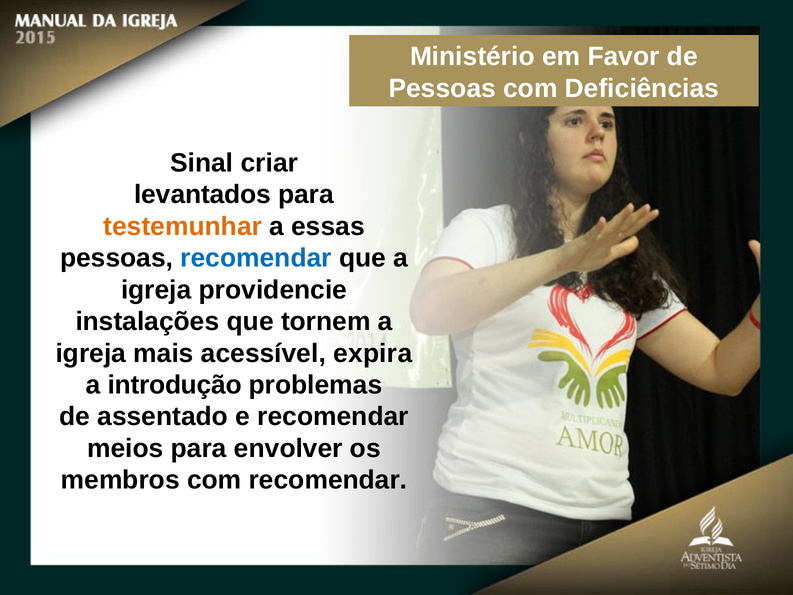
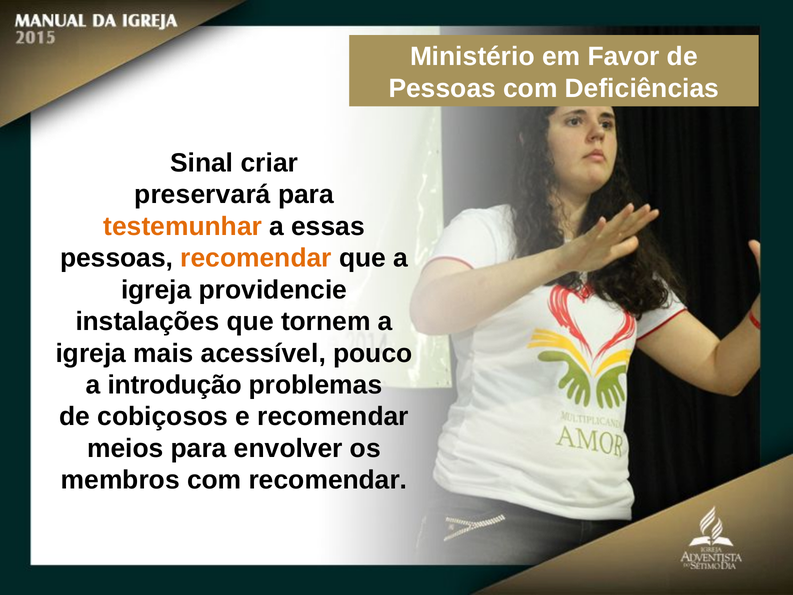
levantados: levantados -> preservará (202, 195)
recomendar colour: blue -> orange (256, 258)
expira: expira -> pouco (373, 353)
assentado: assentado -> cobiçosos (163, 417)
